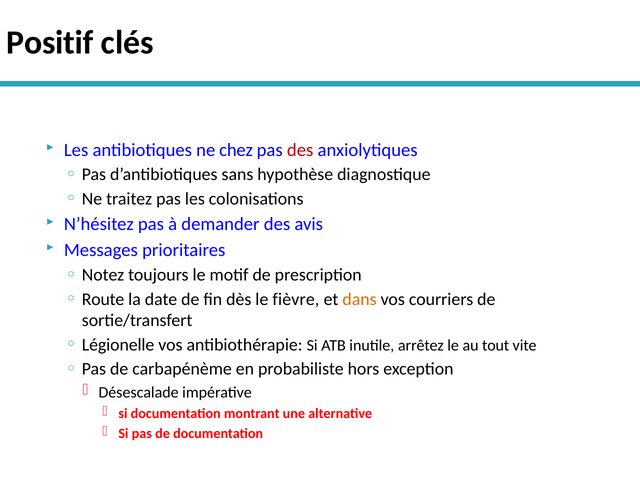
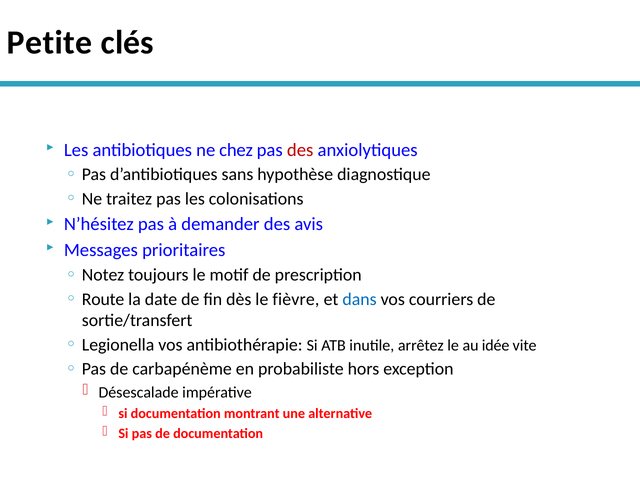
Positif: Positif -> Petite (50, 43)
dans colour: orange -> blue (360, 299)
Légionelle: Légionelle -> Legionella (118, 345)
tout: tout -> idée (496, 345)
